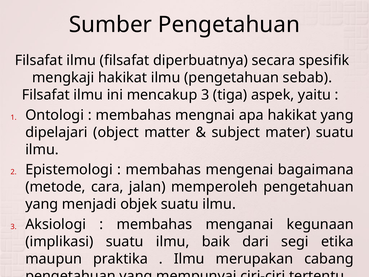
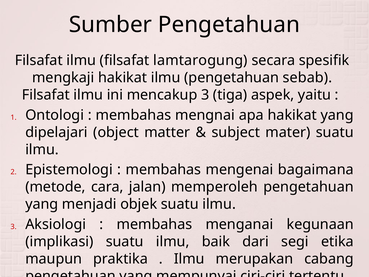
diperbuatnya: diperbuatnya -> lamtarogung (200, 60)
